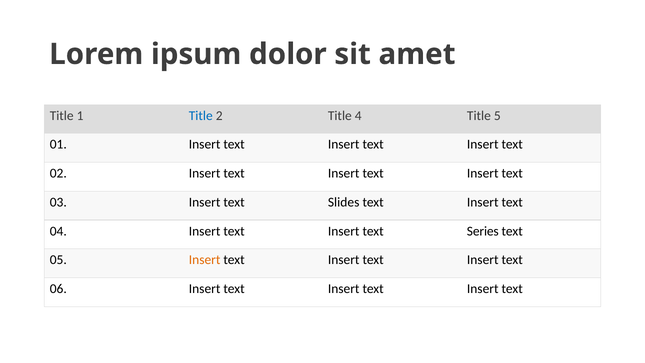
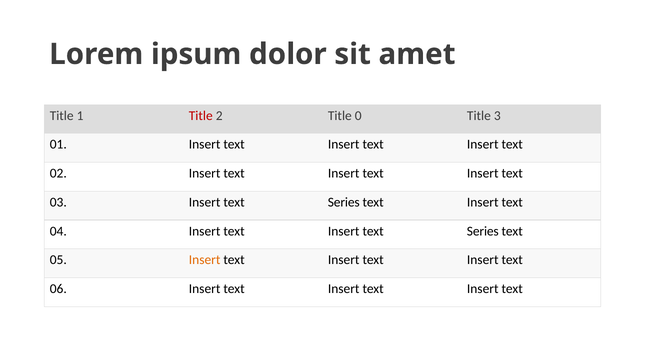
Title colour: blue -> red (201, 116)
4: 4 -> 0 (358, 116)
5: 5 -> 3 (497, 116)
03 Insert text Slides: Slides -> Series (344, 202)
